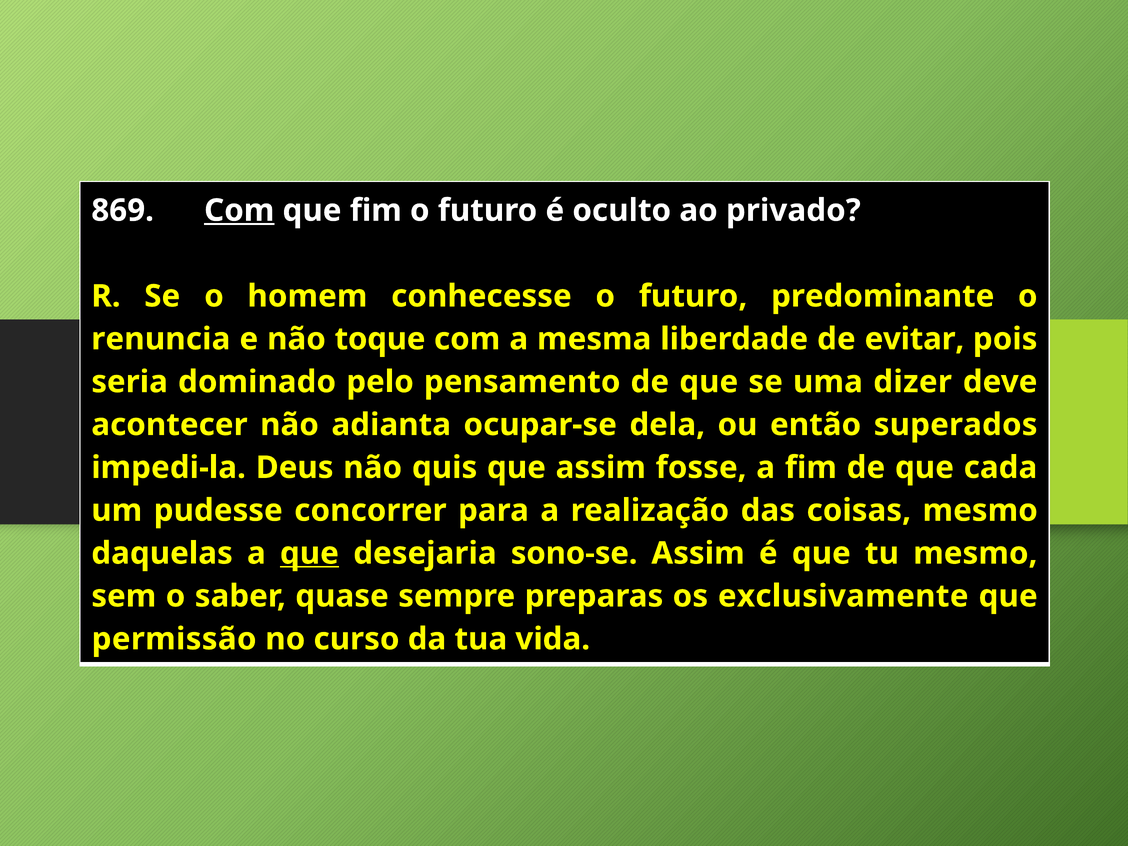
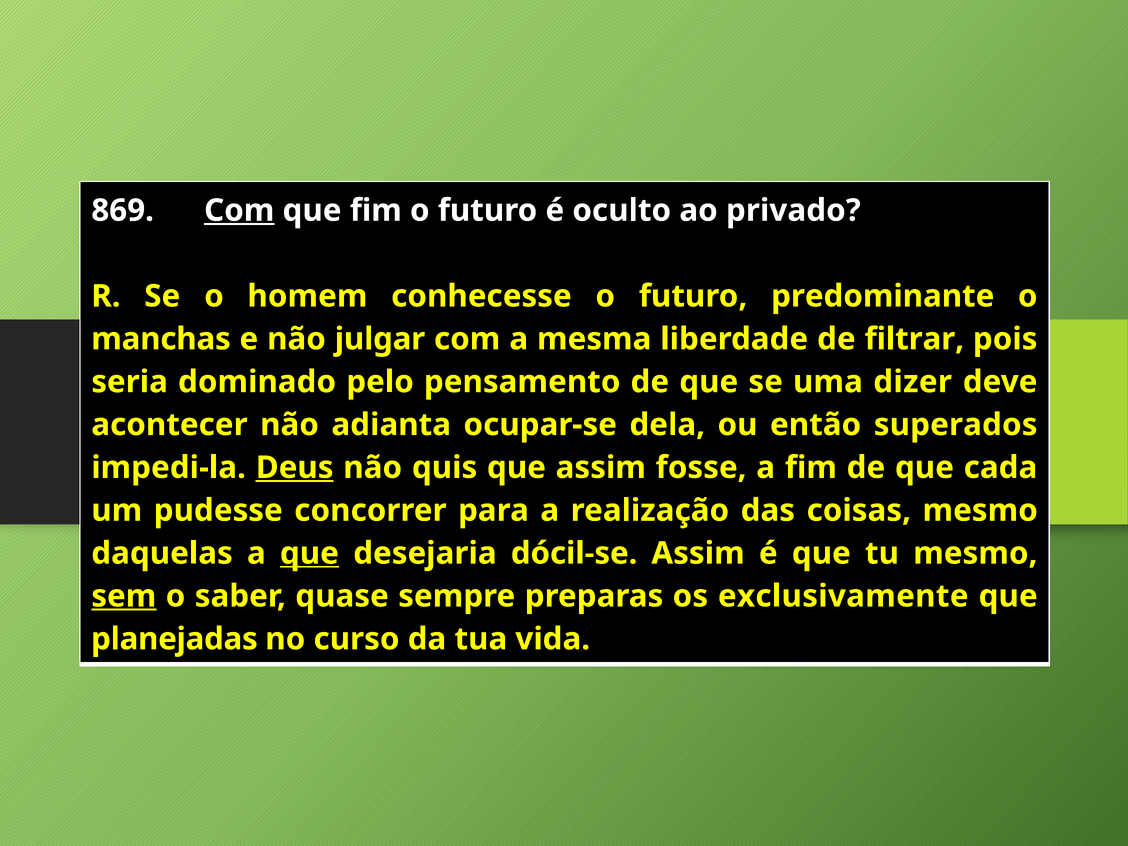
renuncia: renuncia -> manchas (161, 339)
toque: toque -> julgar (380, 339)
evitar: evitar -> filtrar (914, 339)
Deus underline: none -> present (295, 468)
sono-se: sono-se -> dócil-se (574, 553)
sem underline: none -> present (124, 596)
permissão: permissão -> planejadas (174, 639)
